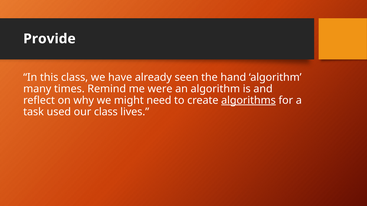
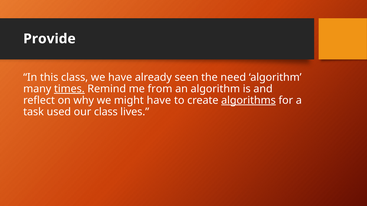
hand: hand -> need (233, 77)
times underline: none -> present (69, 89)
were: were -> from (160, 89)
might need: need -> have (159, 100)
